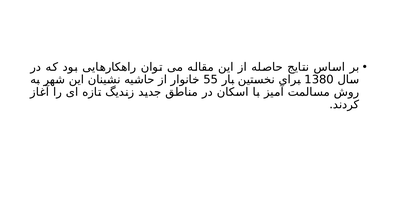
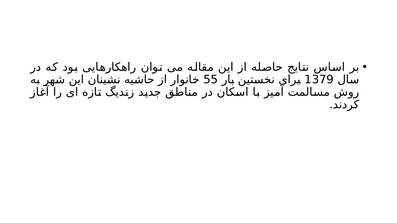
1380: 1380 -> 1379 (319, 80)
